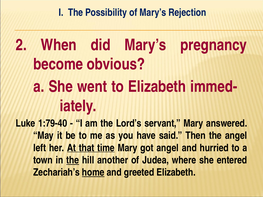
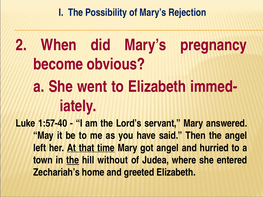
1:79-40: 1:79-40 -> 1:57-40 (53, 124)
another: another -> without (113, 160)
home underline: present -> none (93, 173)
